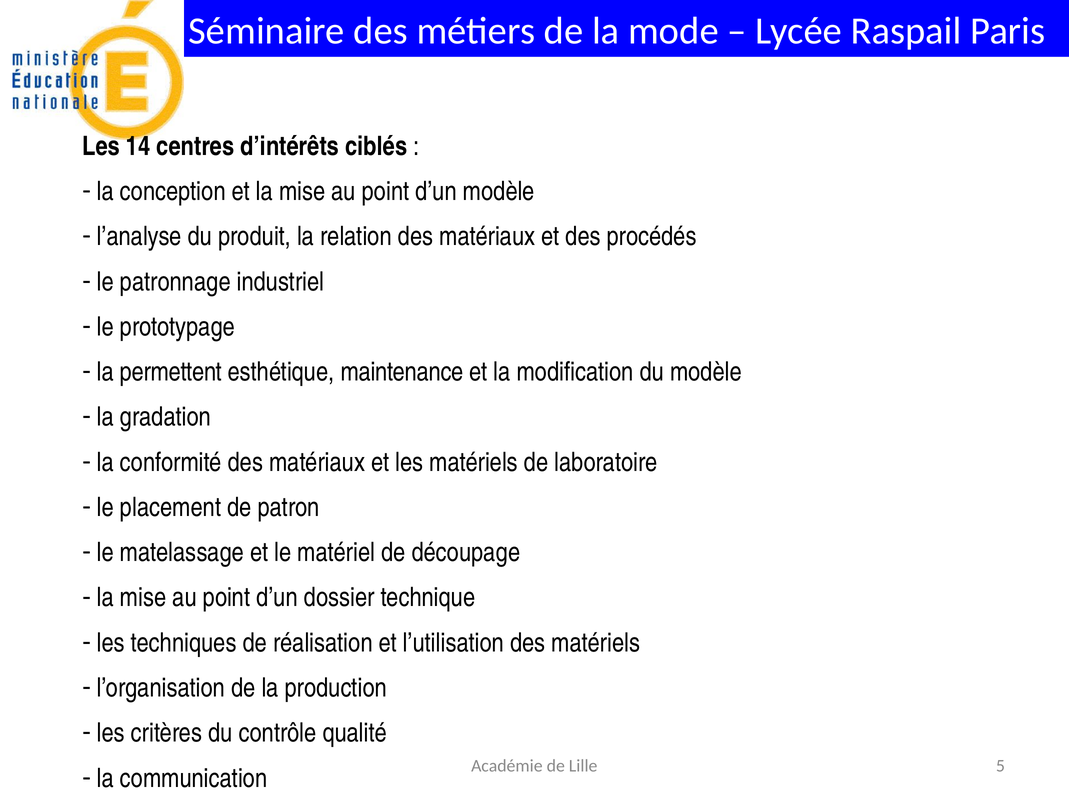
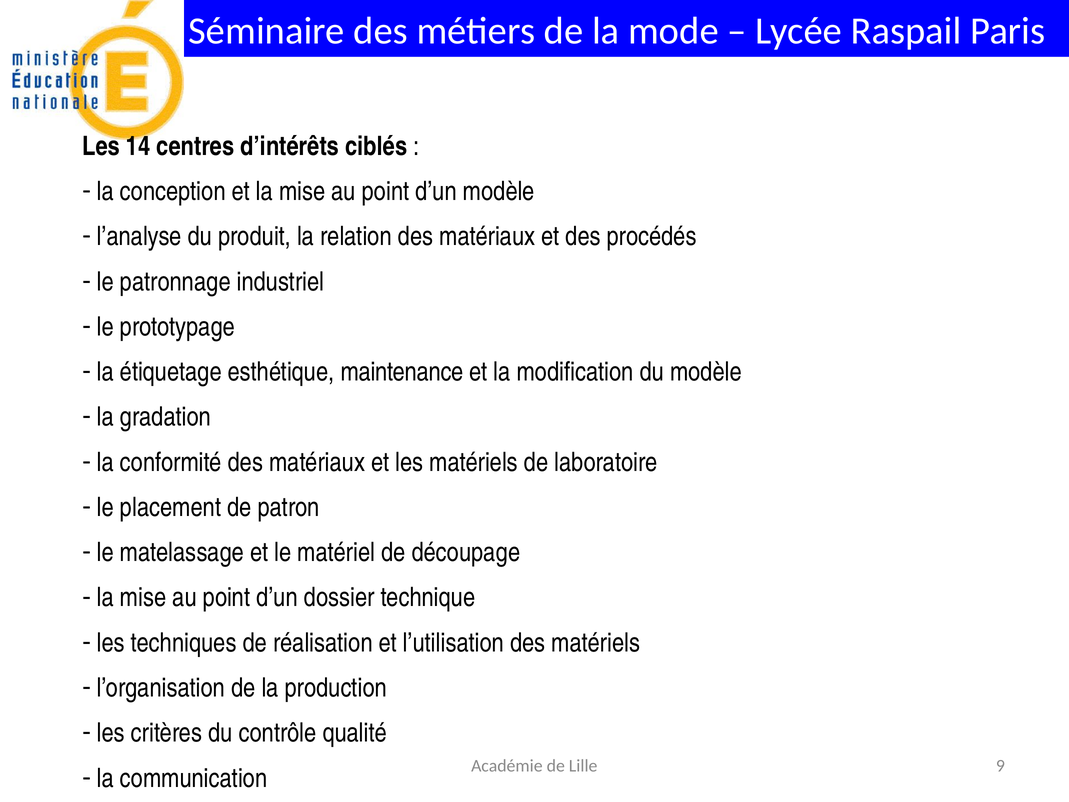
permettent: permettent -> étiquetage (171, 372)
5: 5 -> 9 (1000, 765)
